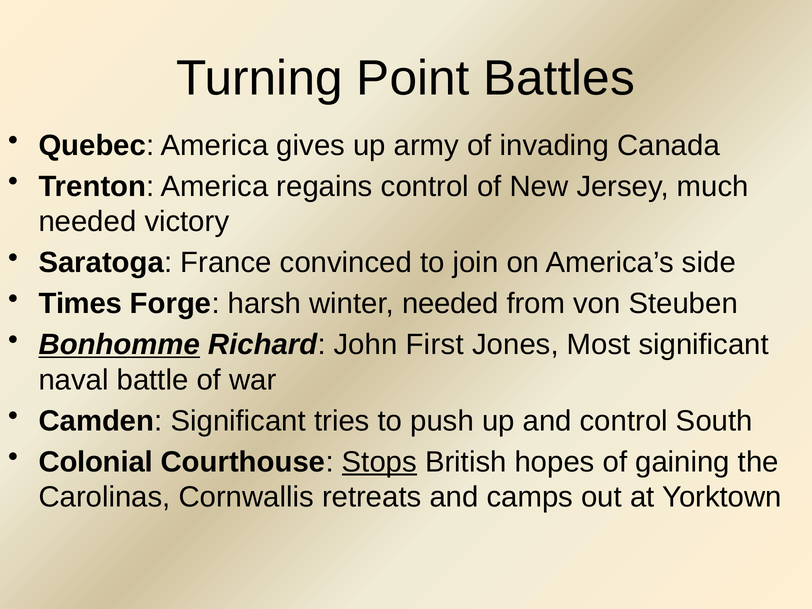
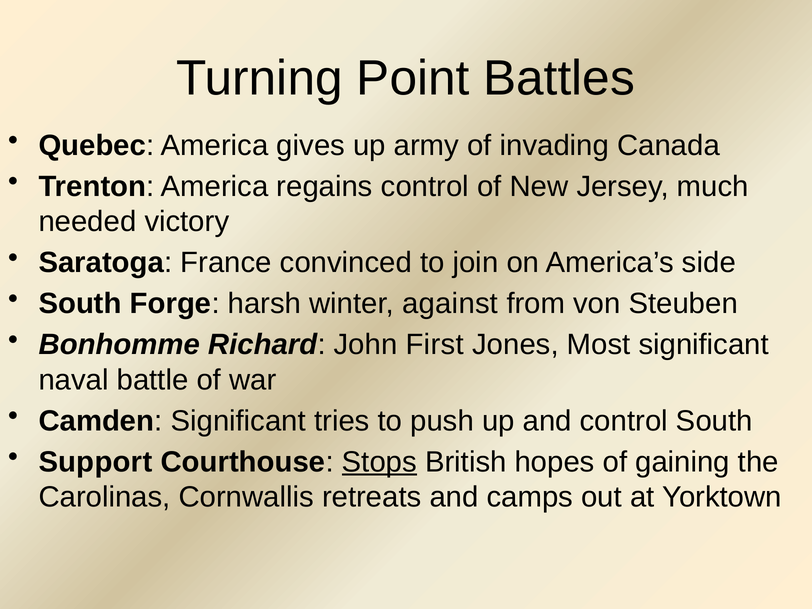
Times: Times -> South (80, 304)
winter needed: needed -> against (450, 304)
Bonhomme underline: present -> none (119, 345)
Colonial: Colonial -> Support (95, 462)
